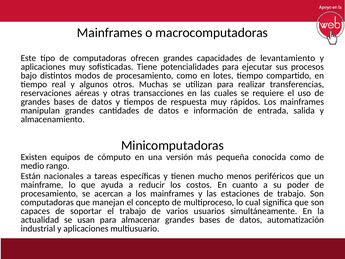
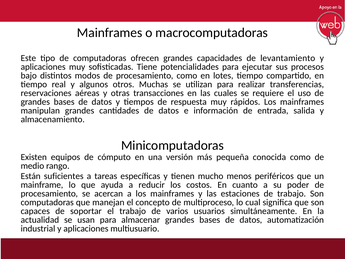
nacionales: nacionales -> suficientes (64, 176)
